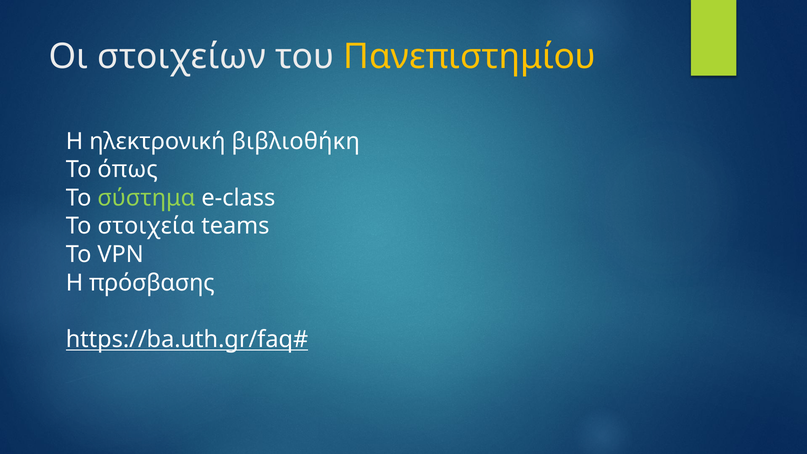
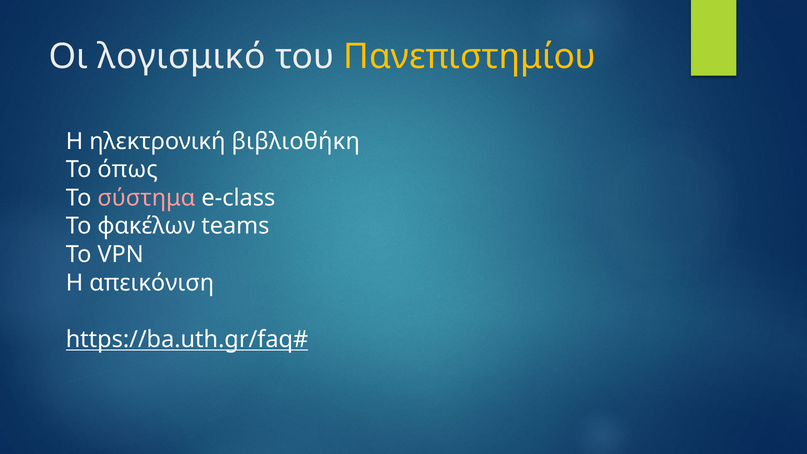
στοιχείων: στοιχείων -> λογισμικό (181, 57)
σύστημα colour: light green -> pink (146, 198)
στοιχεία: στοιχεία -> φακέλων (146, 226)
πρόσβασης: πρόσβασης -> απεικόνιση (152, 283)
